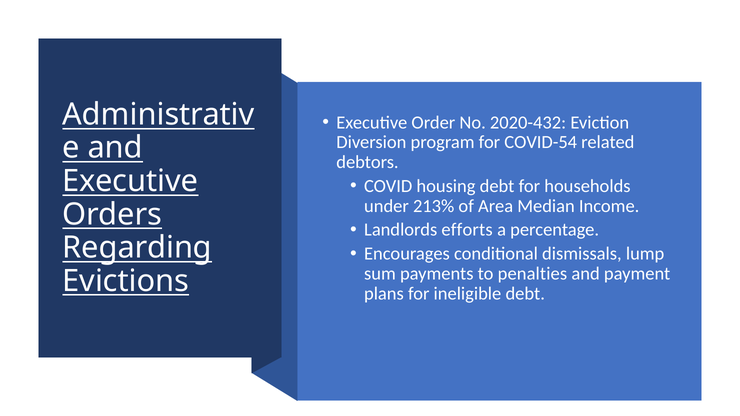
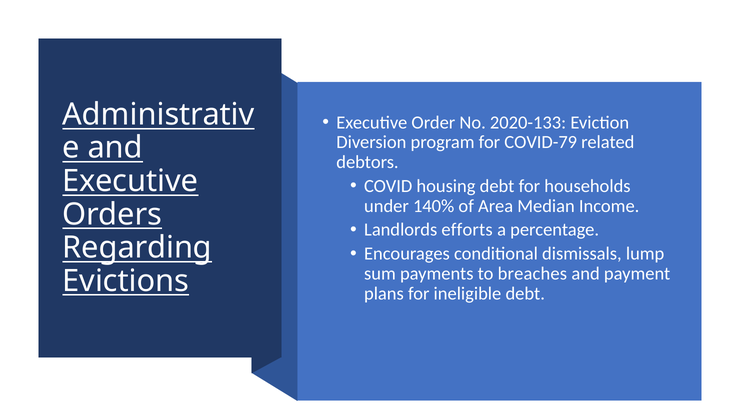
2020-432: 2020-432 -> 2020-133 (528, 122)
COVID-54: COVID-54 -> COVID-79 (541, 142)
213%: 213% -> 140% (434, 206)
penalties: penalties -> breaches (532, 274)
